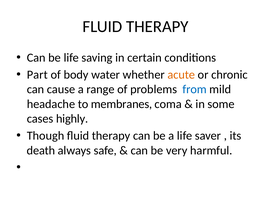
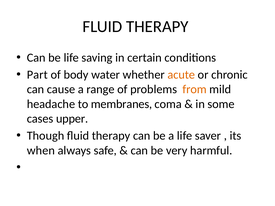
from colour: blue -> orange (195, 89)
highly: highly -> upper (72, 119)
death: death -> when (41, 151)
